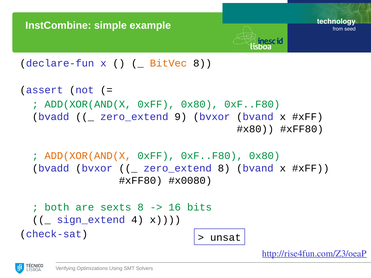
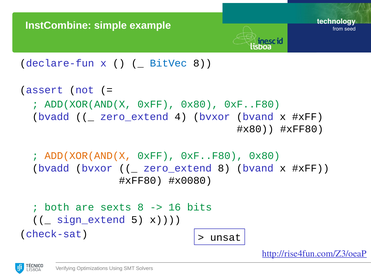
BitVec colour: orange -> blue (168, 63)
9: 9 -> 4 (181, 117)
4: 4 -> 5 (137, 220)
